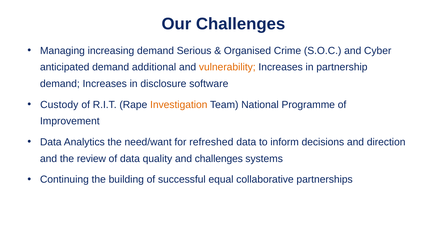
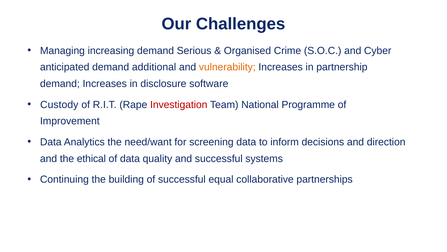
Investigation colour: orange -> red (179, 104)
refreshed: refreshed -> screening (211, 142)
review: review -> ethical (91, 158)
and challenges: challenges -> successful (219, 158)
